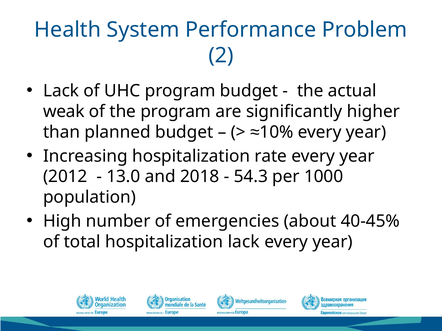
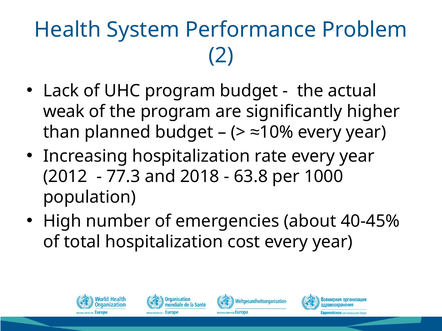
13.0: 13.0 -> 77.3 (123, 177)
54.3: 54.3 -> 63.8 (251, 177)
hospitalization lack: lack -> cost (244, 242)
